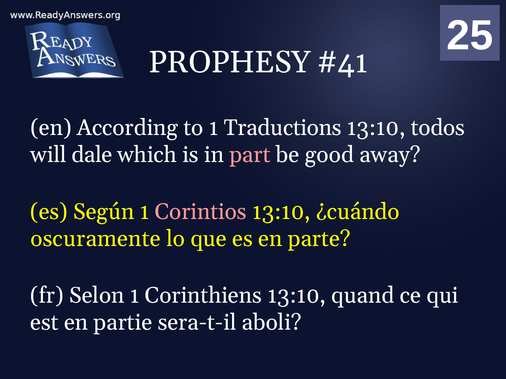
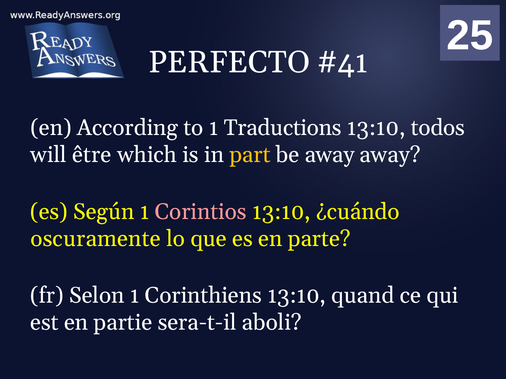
PROPHESY: PROPHESY -> PERFECTO (229, 62)
dale: dale -> être (92, 155)
part colour: pink -> yellow (250, 155)
be good: good -> away (330, 155)
